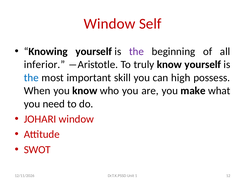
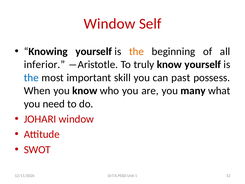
the colour: purple -> orange (136, 51)
high: high -> past (181, 78)
make: make -> many (193, 91)
